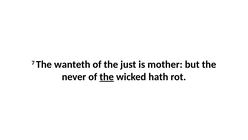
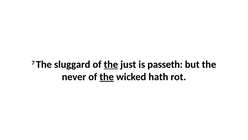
wanteth: wanteth -> sluggard (72, 64)
the underline: none -> present (111, 64)
mother: mother -> passeth (165, 64)
